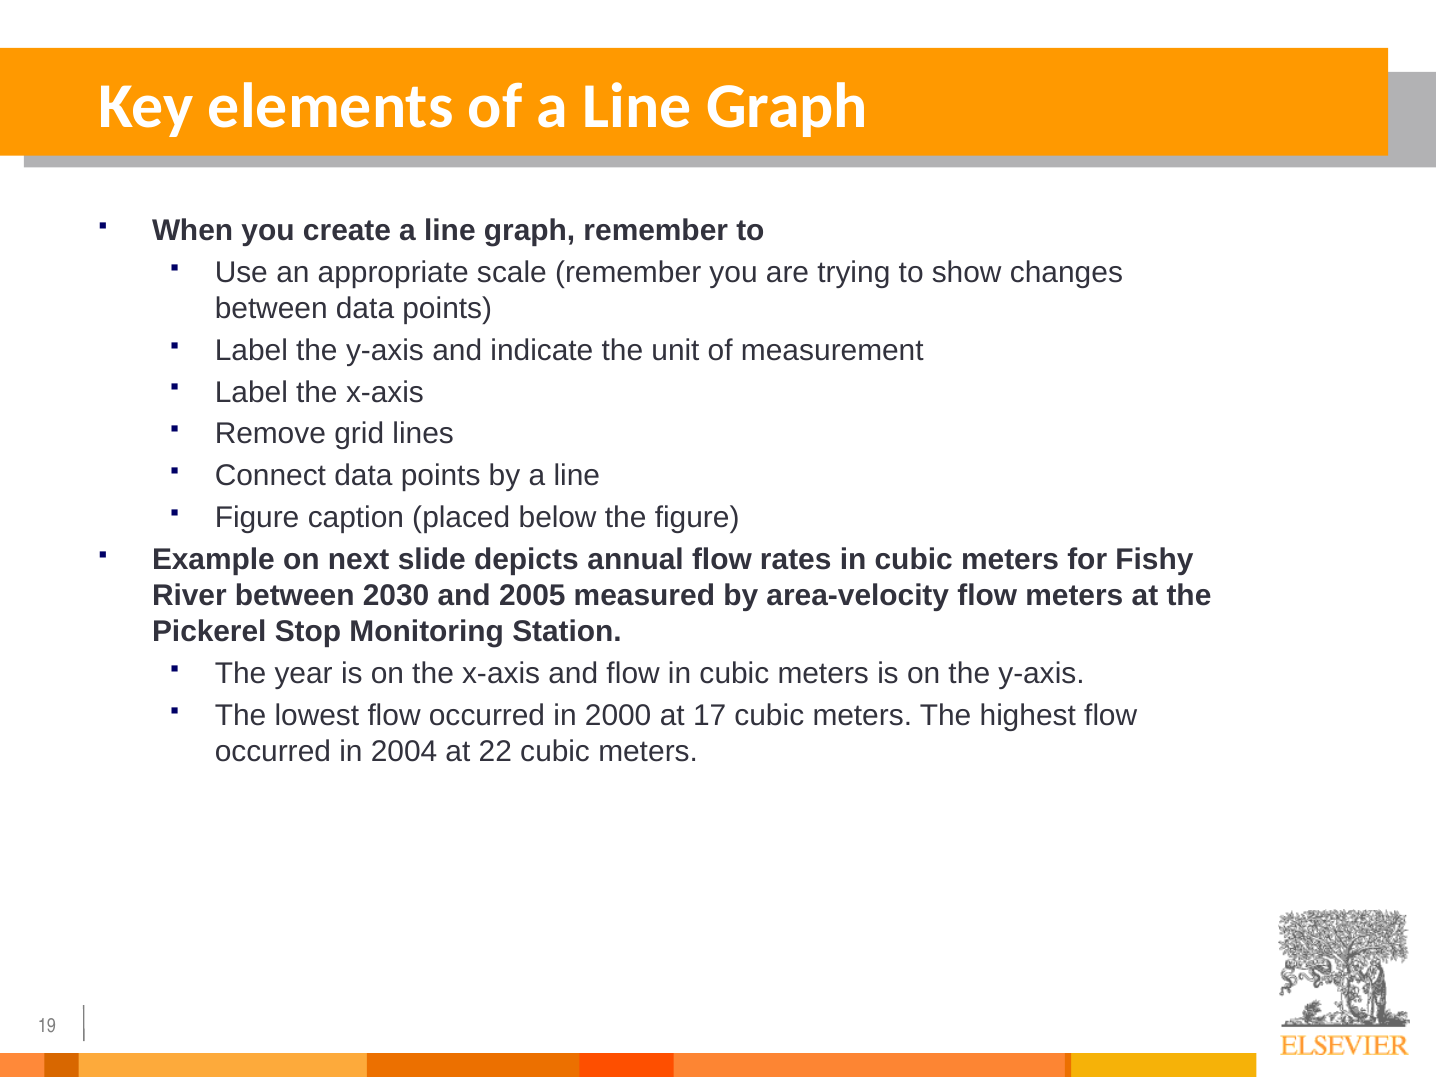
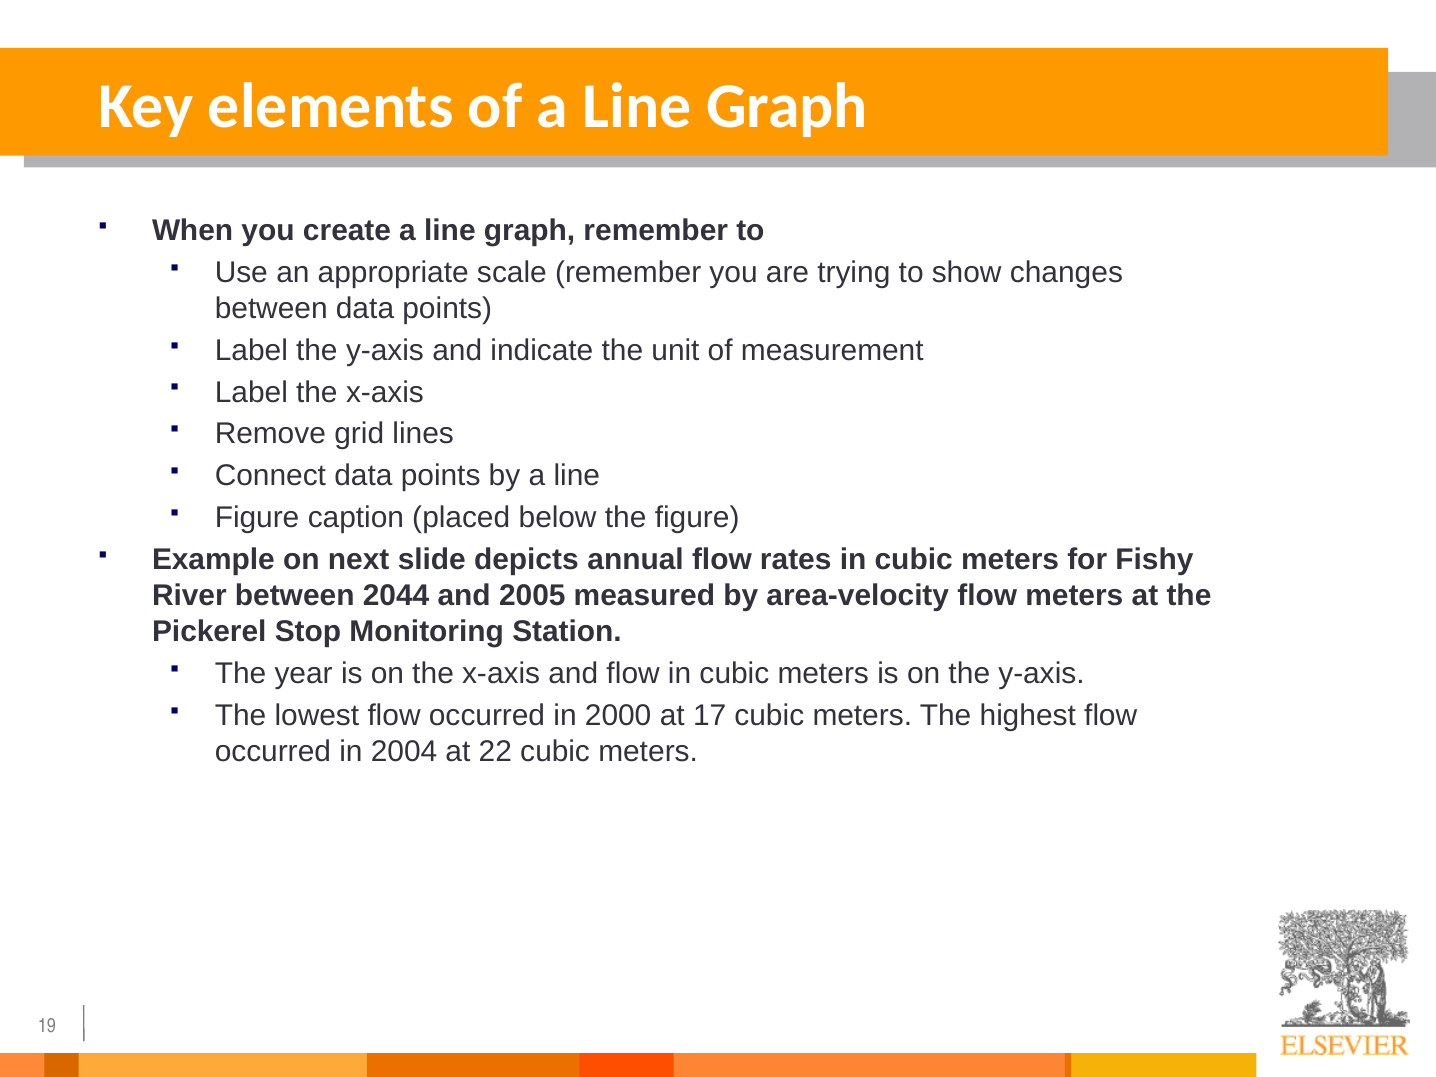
2030: 2030 -> 2044 (396, 596)
